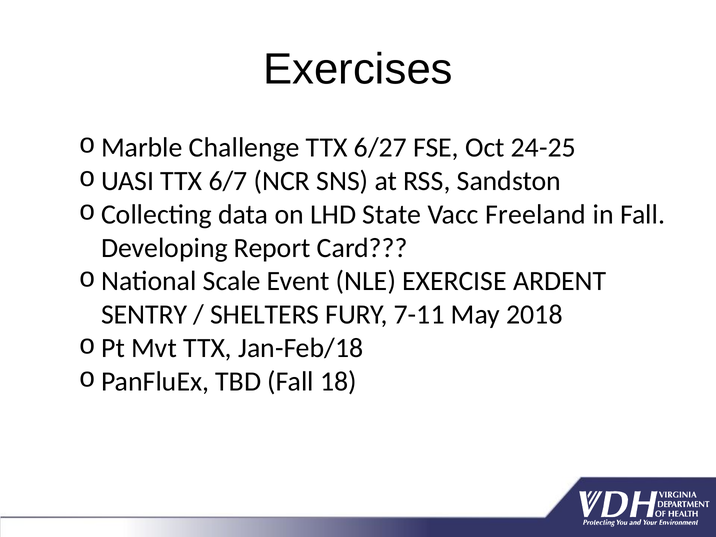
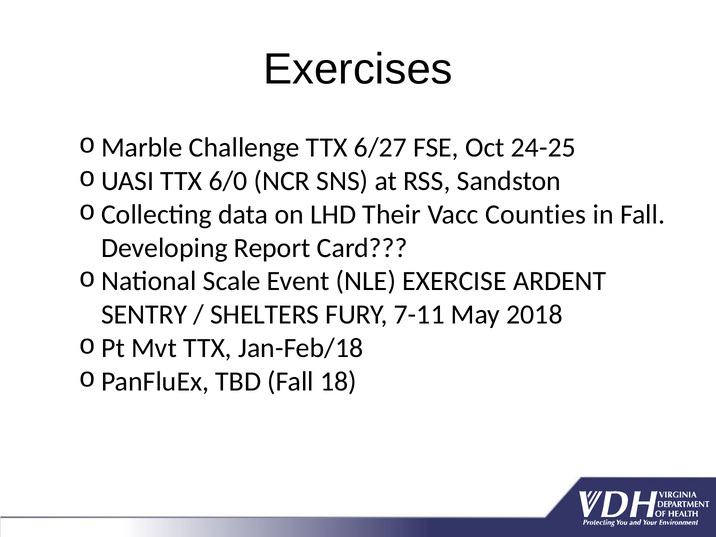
6/7: 6/7 -> 6/0 (228, 181)
State: State -> Their (392, 214)
Freeland: Freeland -> Counties (536, 214)
